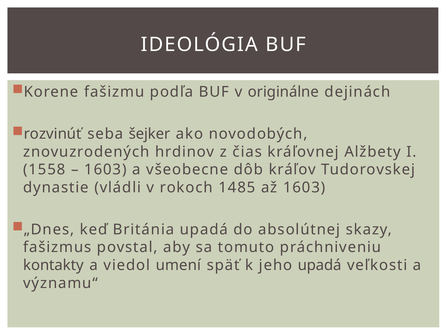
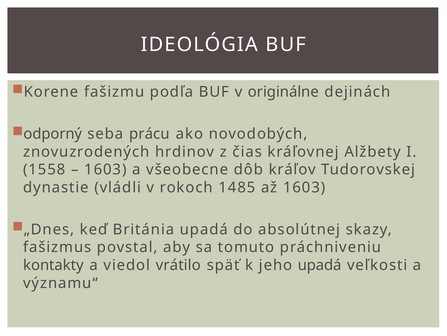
rozvinúť: rozvinúť -> odporný (53, 134)
šejker: šejker -> prácu (149, 134)
umení: umení -> vrátilo (178, 265)
